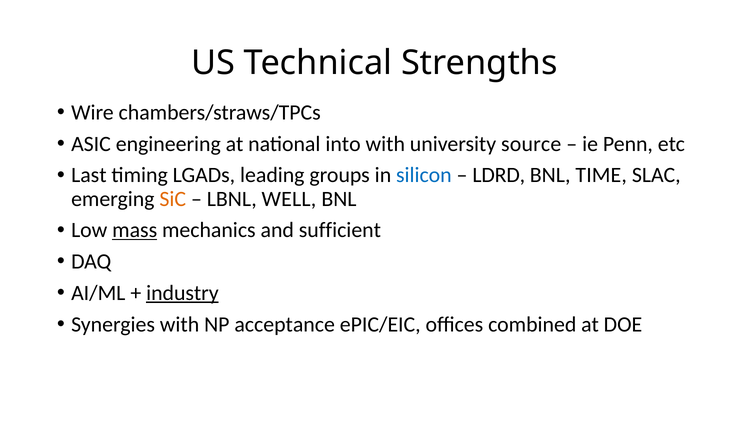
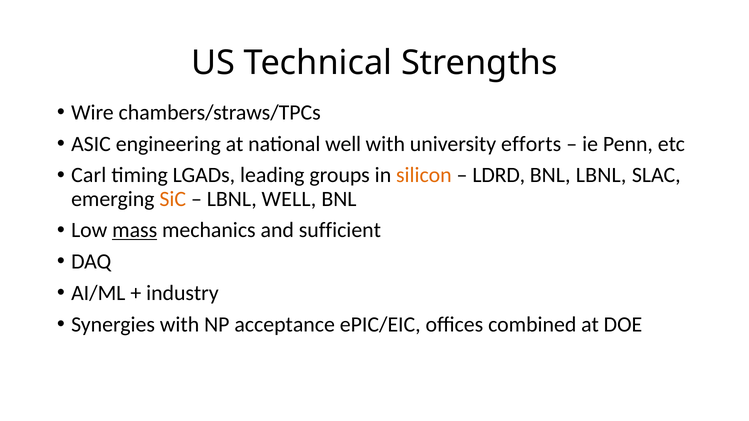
national into: into -> well (343, 144)
source: source -> efforts (531, 144)
Last: Last -> Carl (89, 175)
silicon colour: blue -> orange (424, 175)
BNL TIME: TIME -> LBNL (601, 175)
industry underline: present -> none (182, 293)
